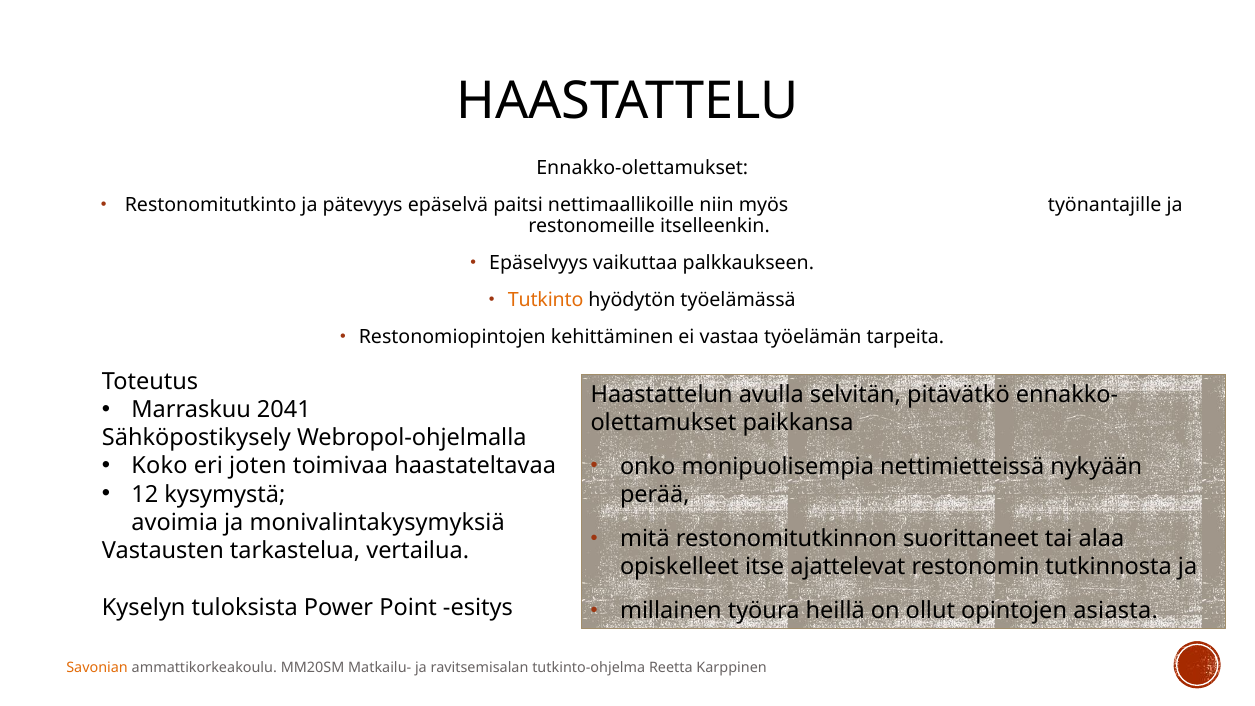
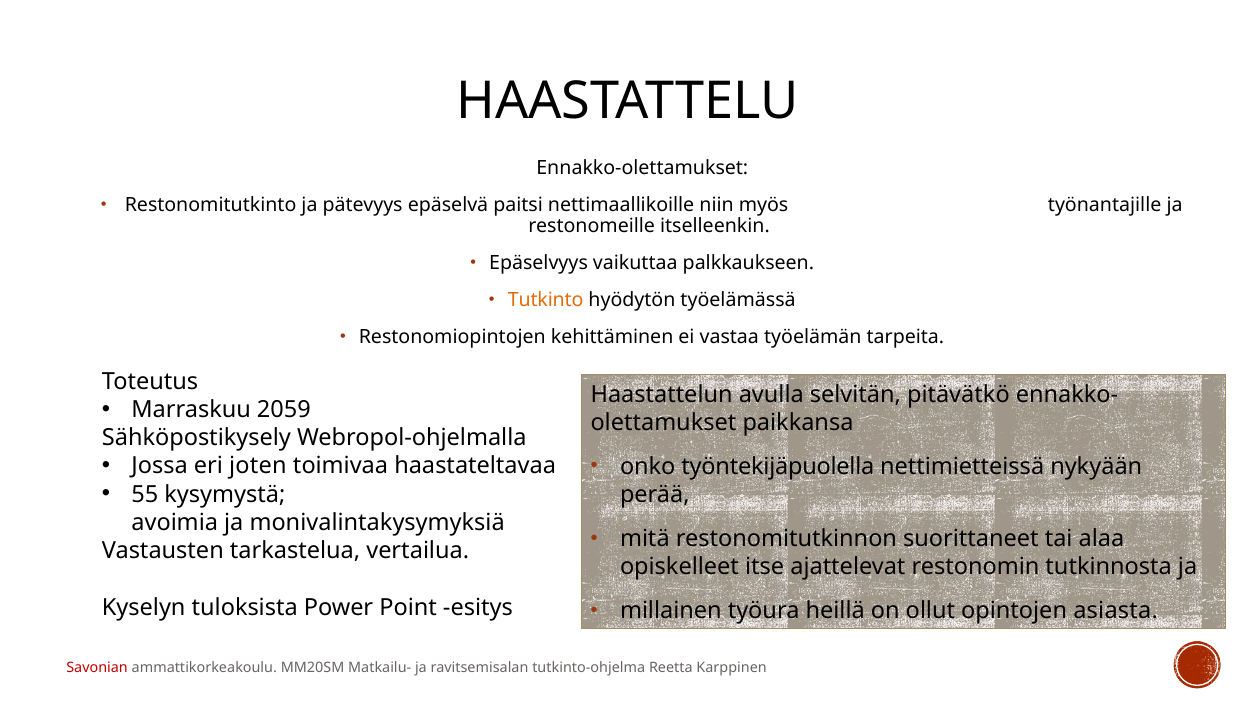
2041: 2041 -> 2059 (284, 410)
Koko: Koko -> Jossa (160, 466)
monipuolisempia: monipuolisempia -> työntekijäpuolella (778, 467)
12: 12 -> 55 (145, 494)
Savonian colour: orange -> red (97, 668)
